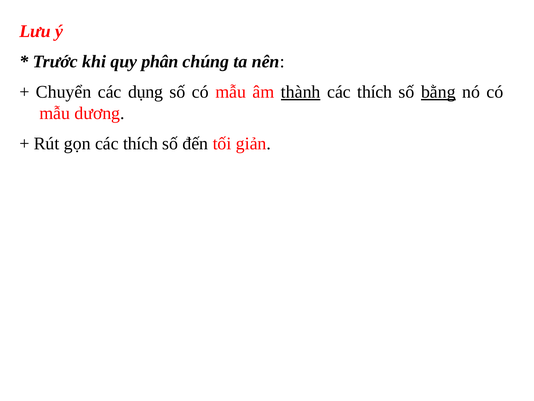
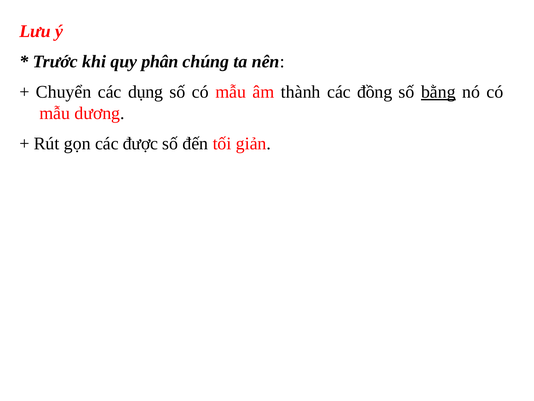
thành underline: present -> none (301, 92)
thích: thích -> đồng (375, 92)
gọn các thích: thích -> được (141, 143)
